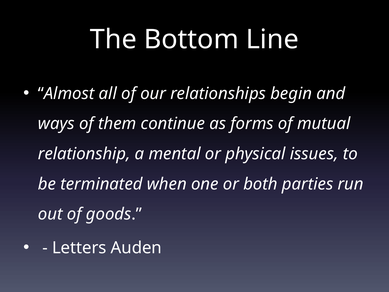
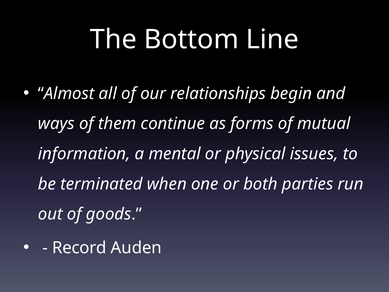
relationship: relationship -> information (84, 154)
Letters: Letters -> Record (79, 248)
